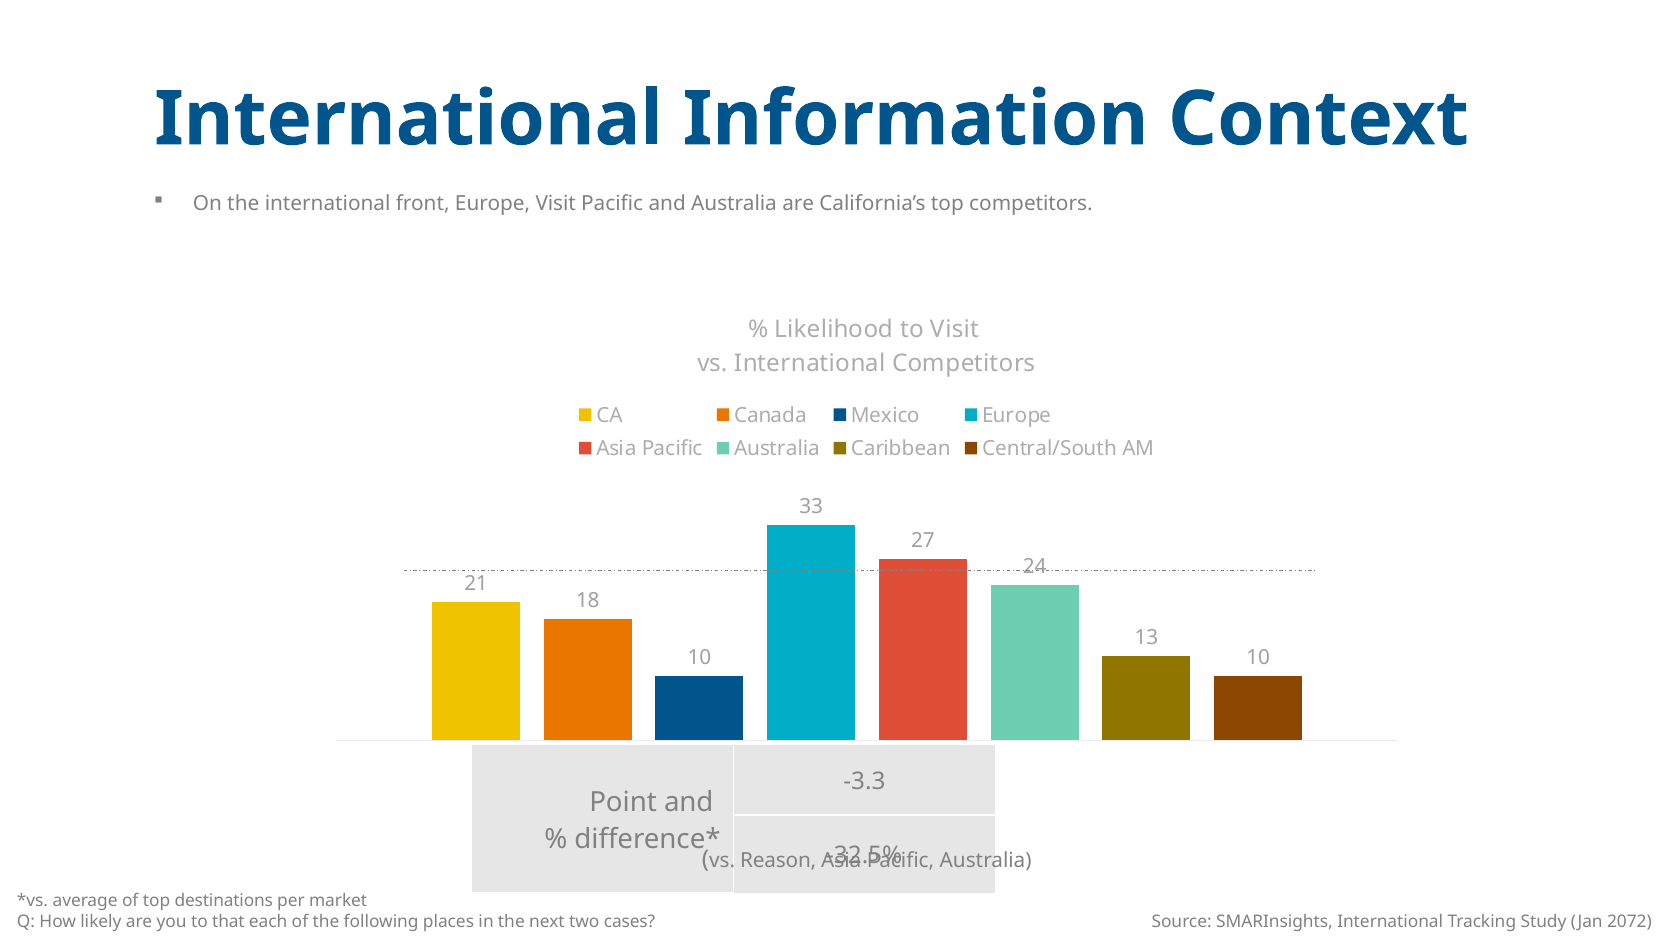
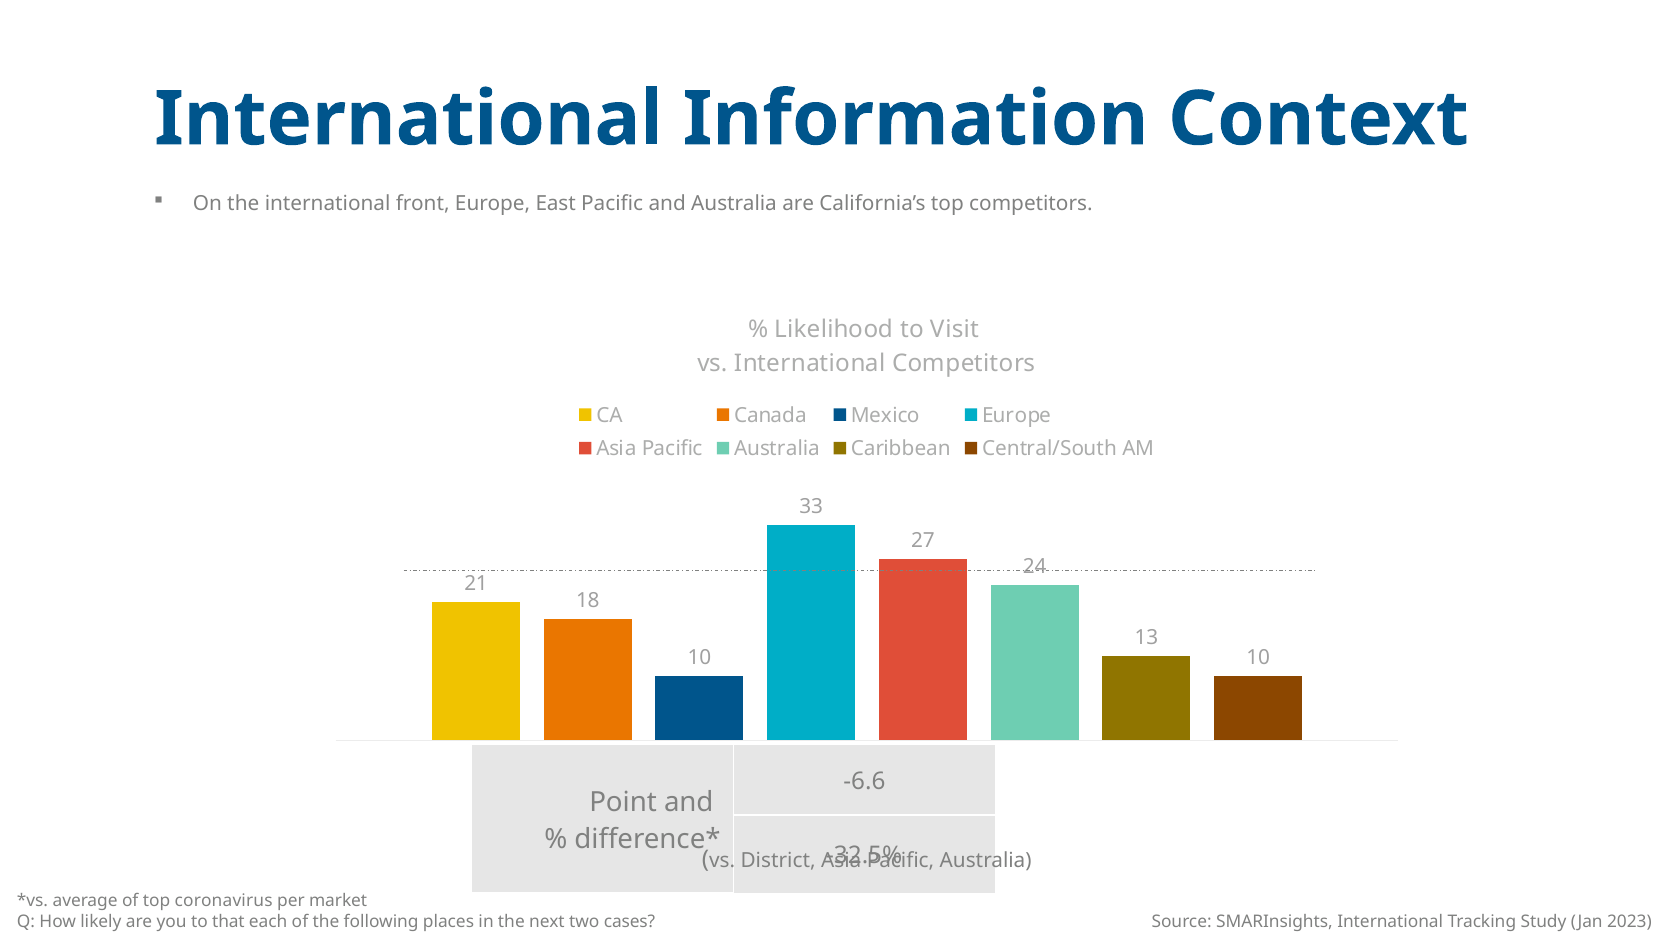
Europe Visit: Visit -> East (556, 204)
-3.3: -3.3 -> -6.6 (864, 781)
Reason: Reason -> District (778, 860)
destinations: destinations -> coronavirus (224, 901)
2072: 2072 -> 2023 (1629, 922)
